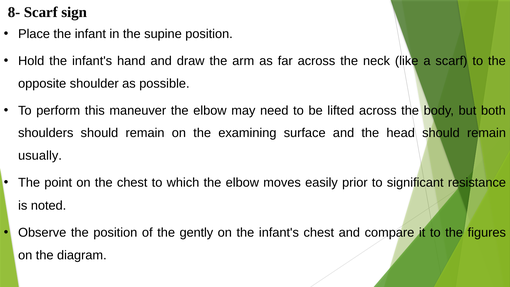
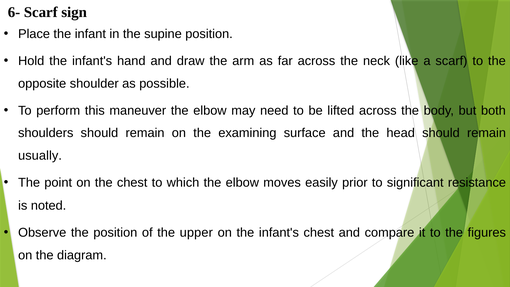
8-: 8- -> 6- (14, 12)
gently: gently -> upper (196, 233)
